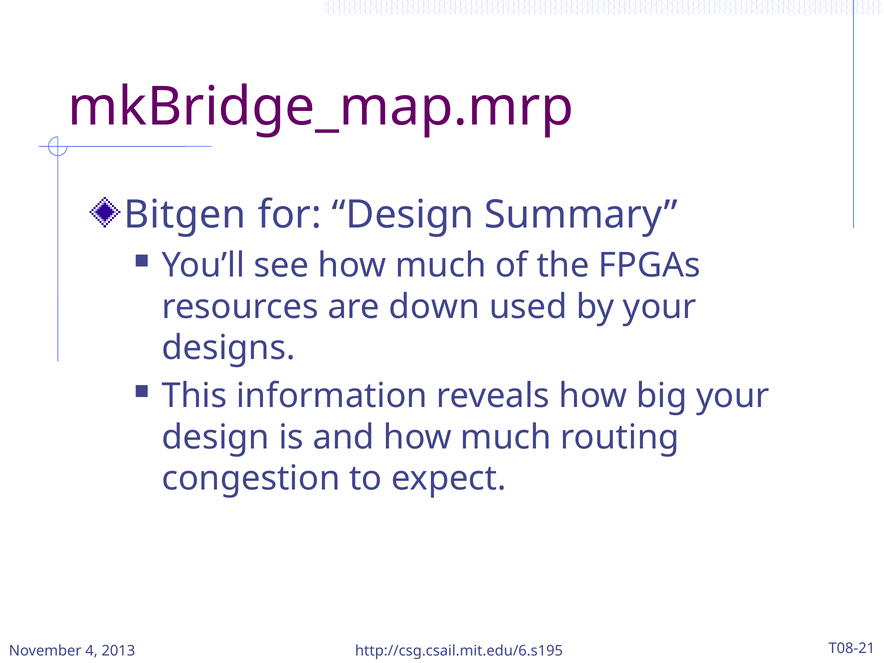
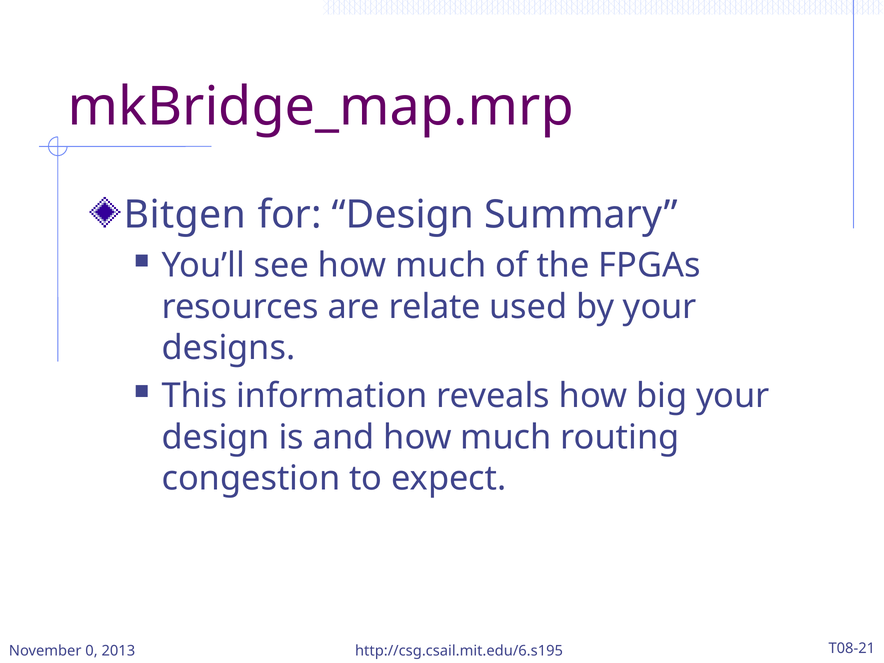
down: down -> relate (435, 307)
4: 4 -> 0 (92, 651)
